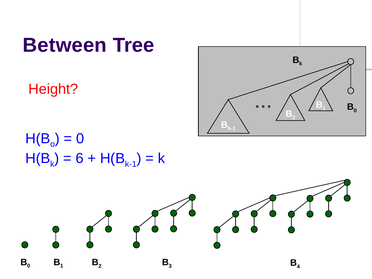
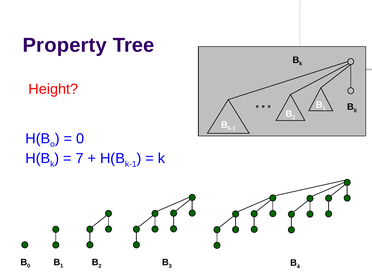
Between: Between -> Property (65, 45)
6: 6 -> 7 (80, 158)
